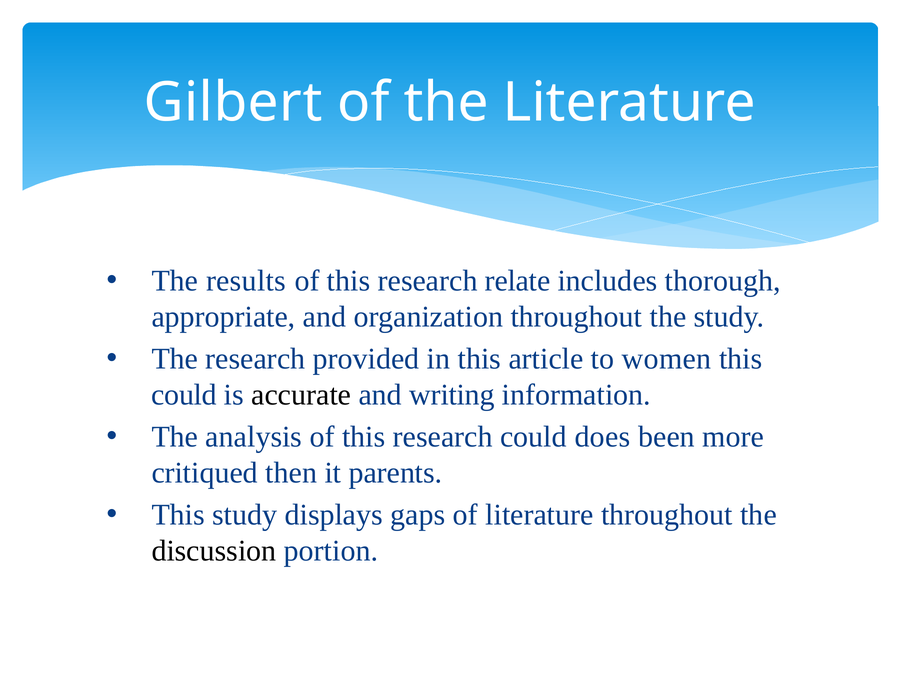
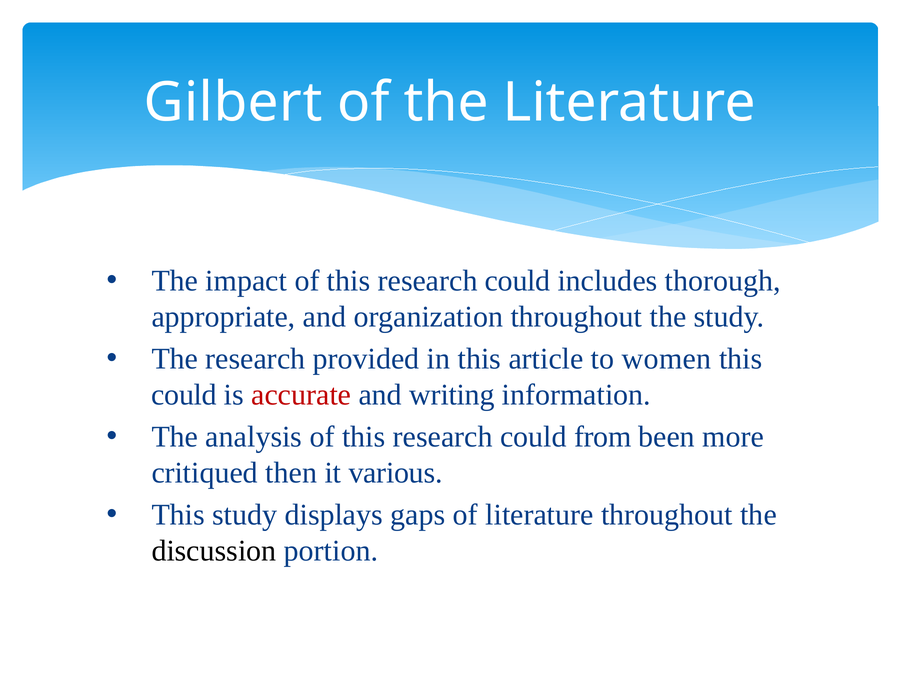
results: results -> impact (246, 281)
relate: relate -> could (518, 281)
accurate colour: black -> red (301, 395)
does: does -> from (603, 437)
parents: parents -> various (396, 473)
